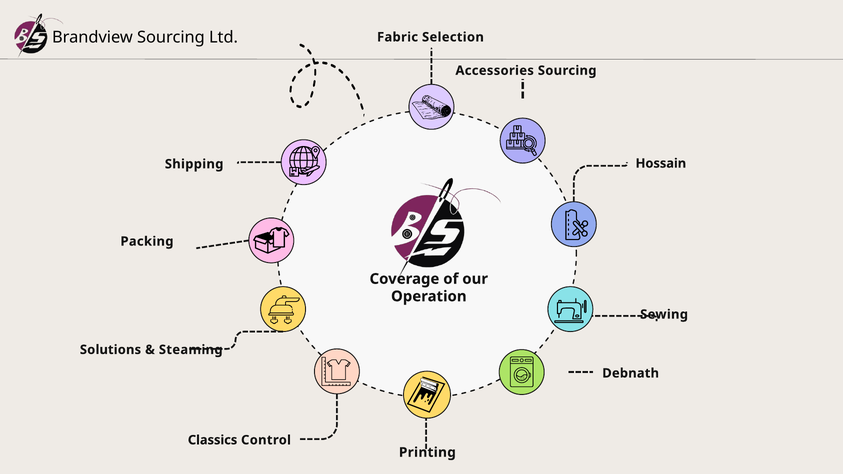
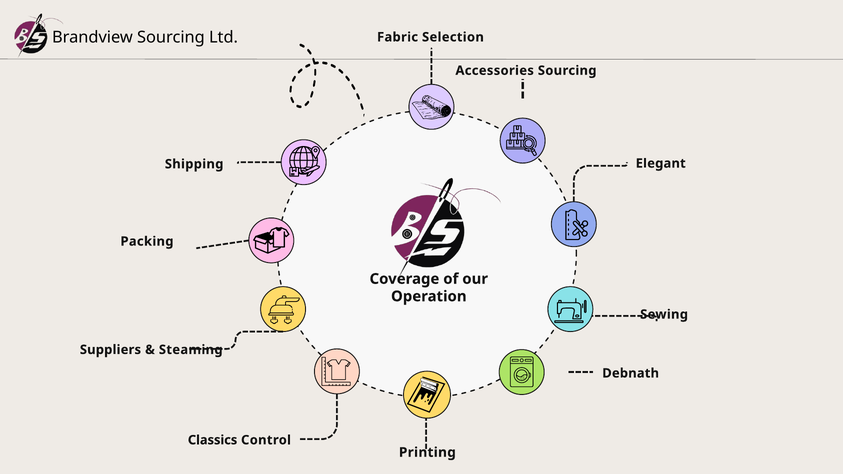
Hossain: Hossain -> Elegant (661, 163)
Solutions: Solutions -> Suppliers (110, 350)
